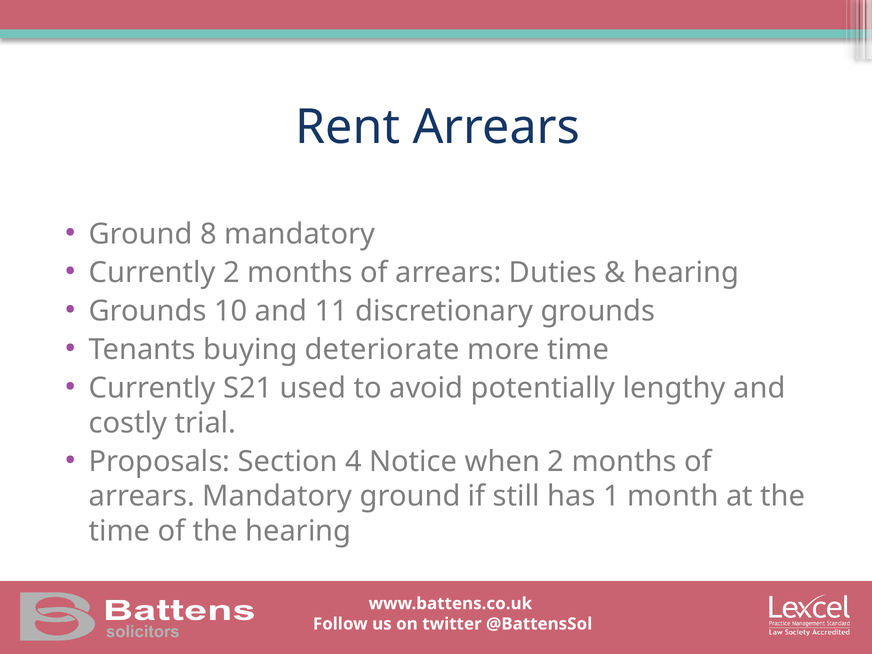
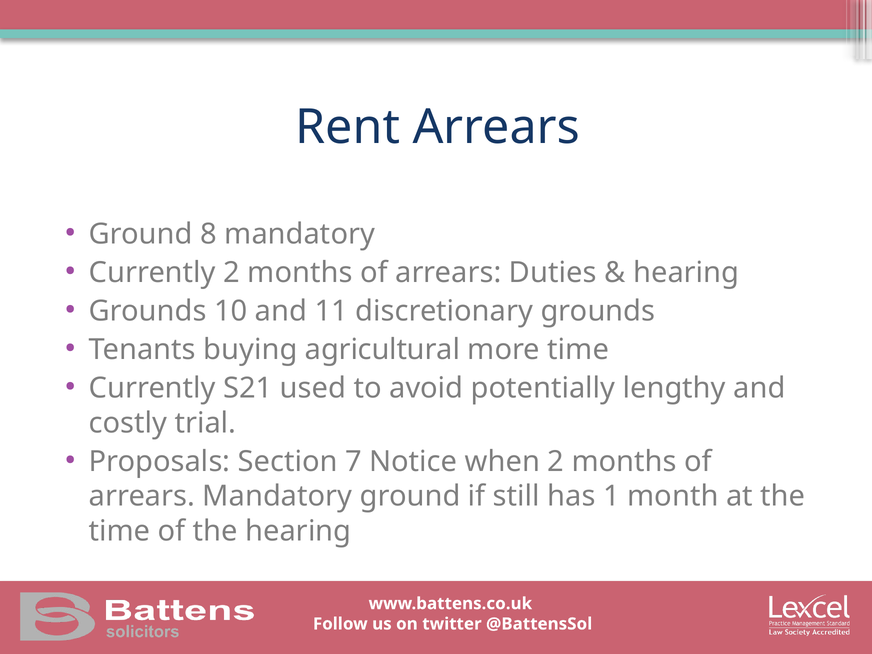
deteriorate: deteriorate -> agricultural (383, 350)
4: 4 -> 7 (353, 462)
